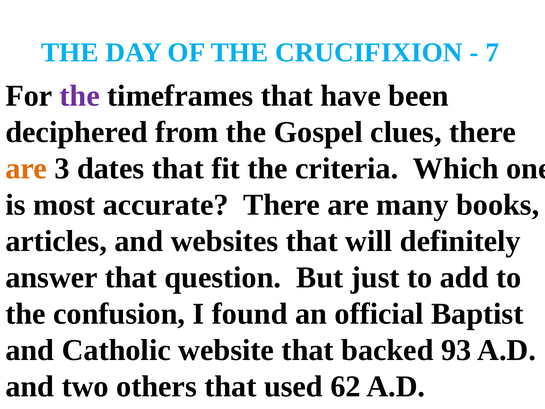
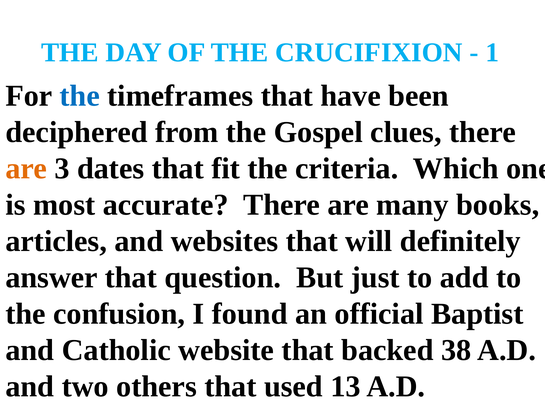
7: 7 -> 1 (492, 52)
the colour: purple -> blue (80, 96)
93: 93 -> 38 (456, 350)
62: 62 -> 13 (345, 386)
